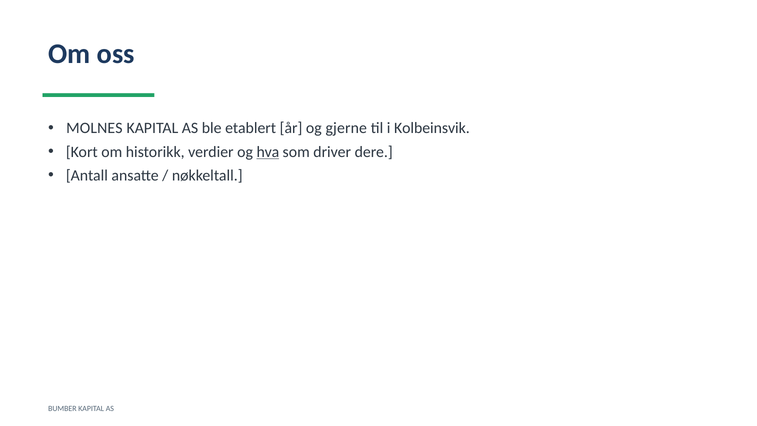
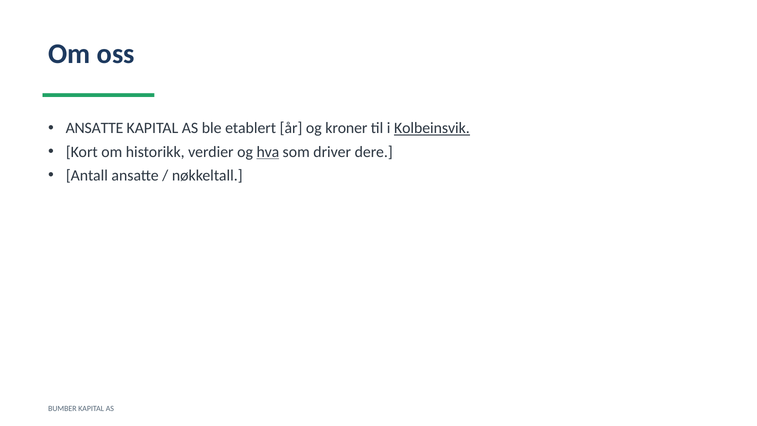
MOLNES: MOLNES -> ANSATTE (95, 128)
gjerne: gjerne -> kroner (346, 128)
Kolbeinsvik underline: none -> present (432, 128)
